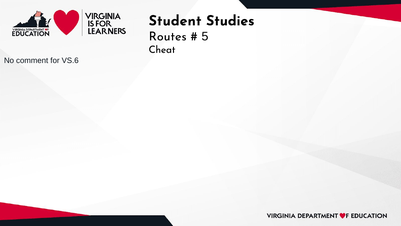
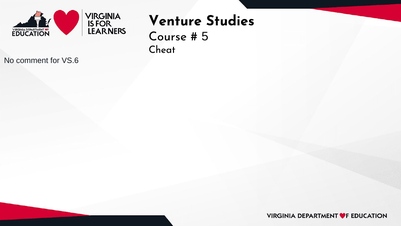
Student: Student -> Venture (175, 21)
Routes: Routes -> Course (168, 36)
